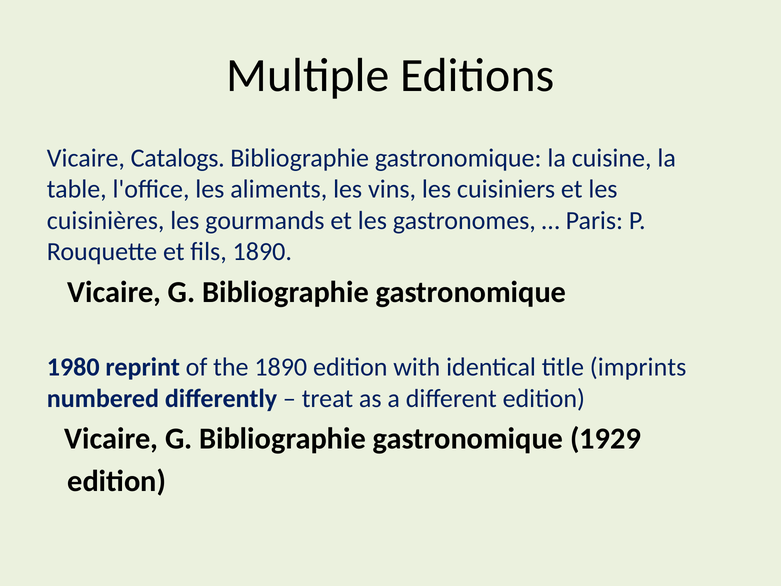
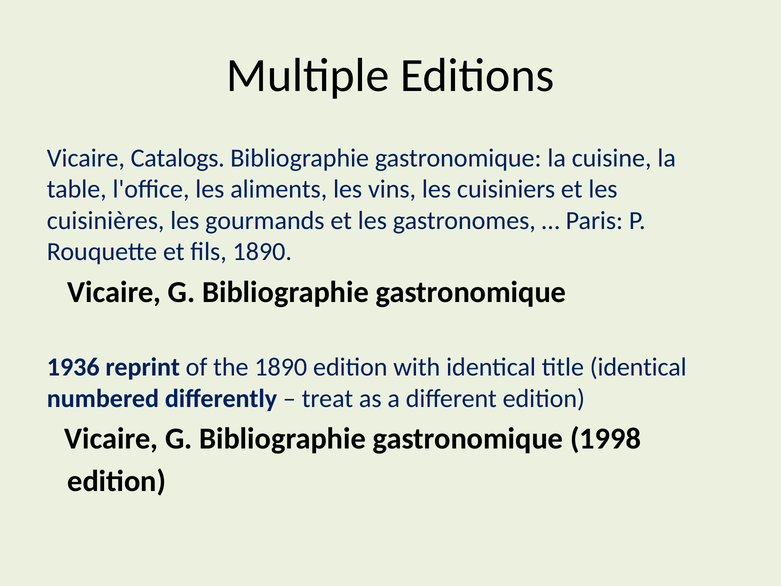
1980: 1980 -> 1936 (73, 367)
title imprints: imprints -> identical (638, 367)
1929: 1929 -> 1998 (605, 438)
